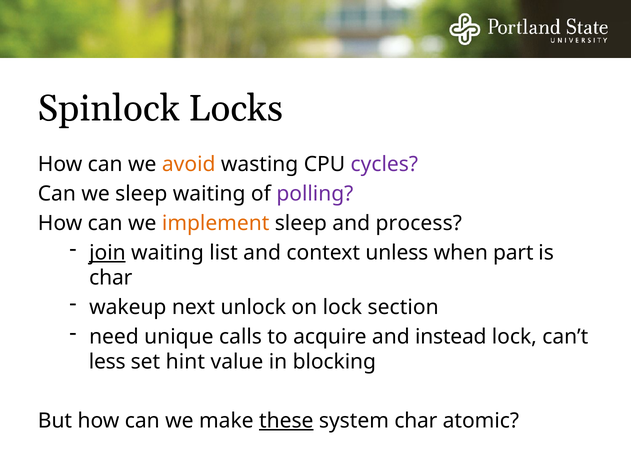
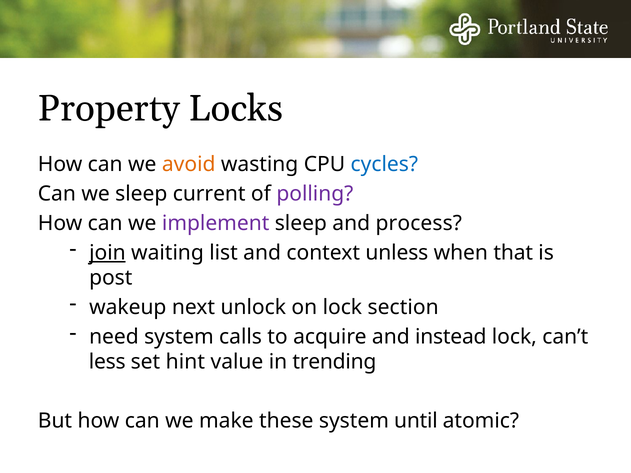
Spinlock: Spinlock -> Property (109, 109)
cycles colour: purple -> blue (384, 164)
sleep waiting: waiting -> current (209, 194)
implement colour: orange -> purple (216, 223)
part: part -> that (513, 253)
char: char -> post (111, 278)
need unique: unique -> system (179, 337)
blocking: blocking -> trending (334, 362)
these underline: present -> none (286, 421)
system char: char -> until (416, 421)
